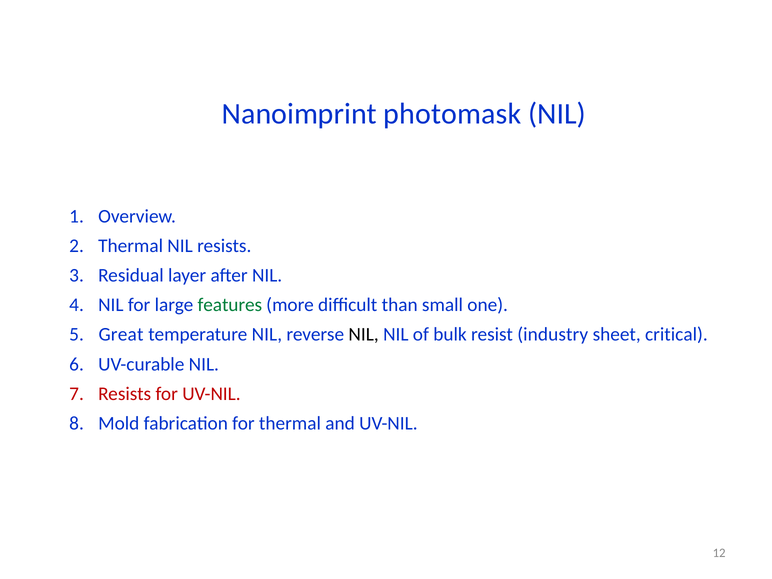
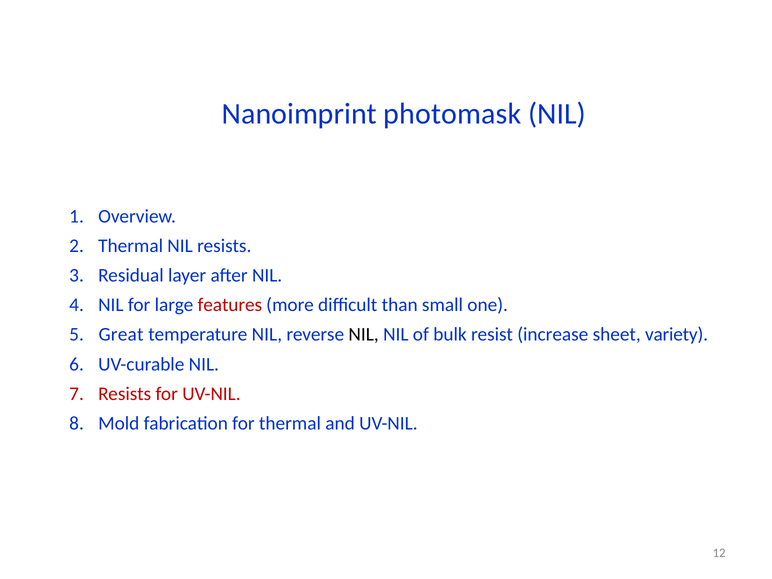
features colour: green -> red (230, 305)
industry: industry -> increase (553, 335)
critical: critical -> variety (677, 335)
